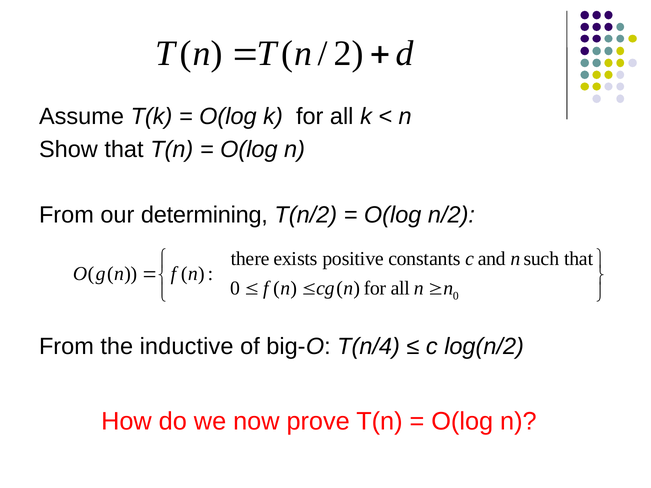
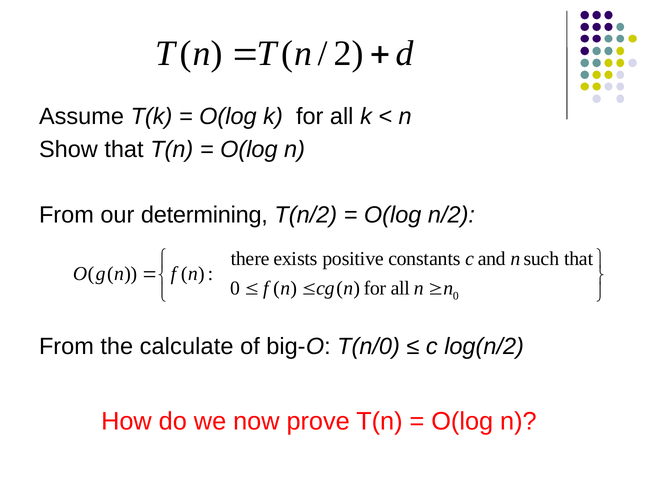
inductive: inductive -> calculate (187, 347)
T(n/4: T(n/4 -> T(n/0 (369, 347)
